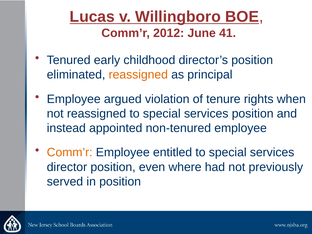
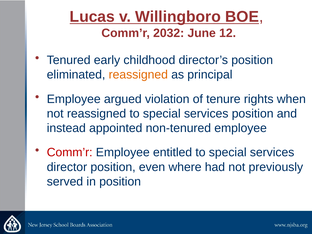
2012: 2012 -> 2032 (169, 33)
41: 41 -> 12 (228, 33)
Comm’r colour: orange -> red (70, 152)
